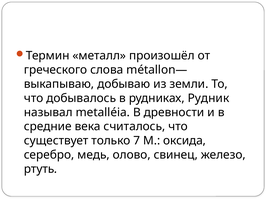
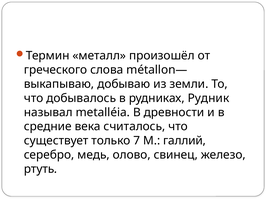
оксида: оксида -> галлий (184, 141)
